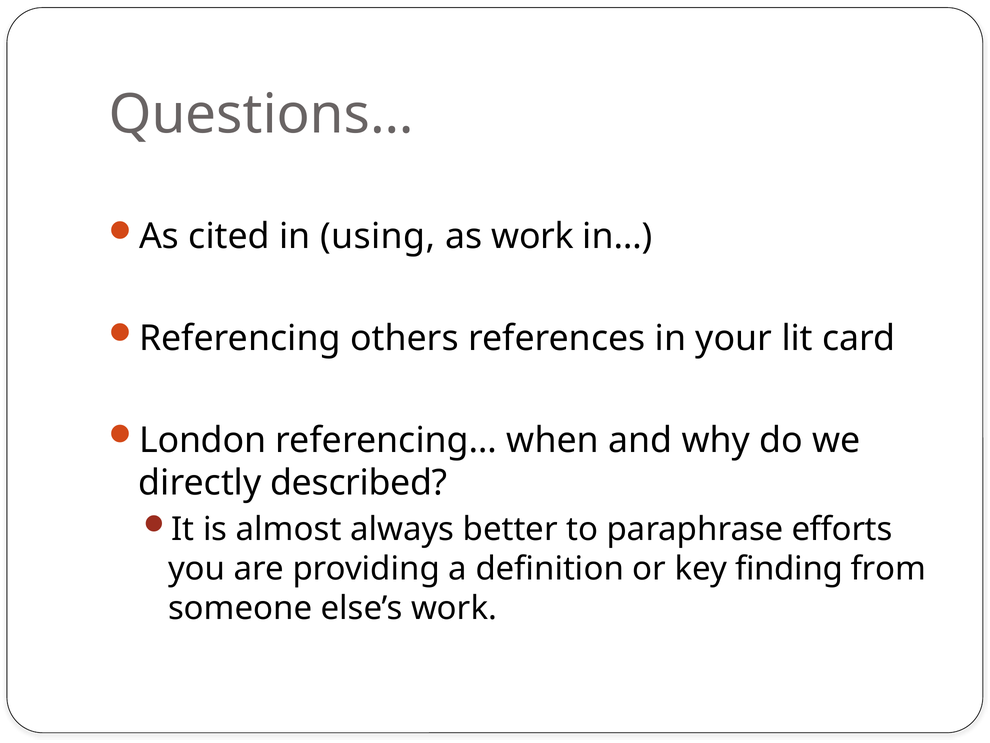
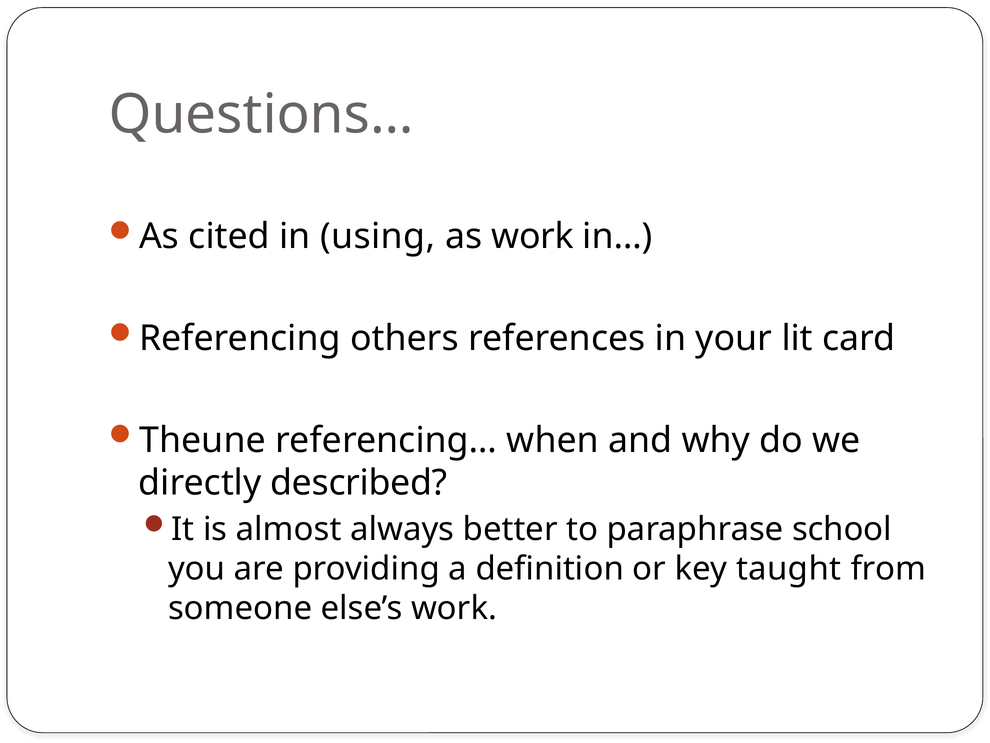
London: London -> Theune (203, 440)
efforts: efforts -> school (842, 529)
finding: finding -> taught (789, 569)
